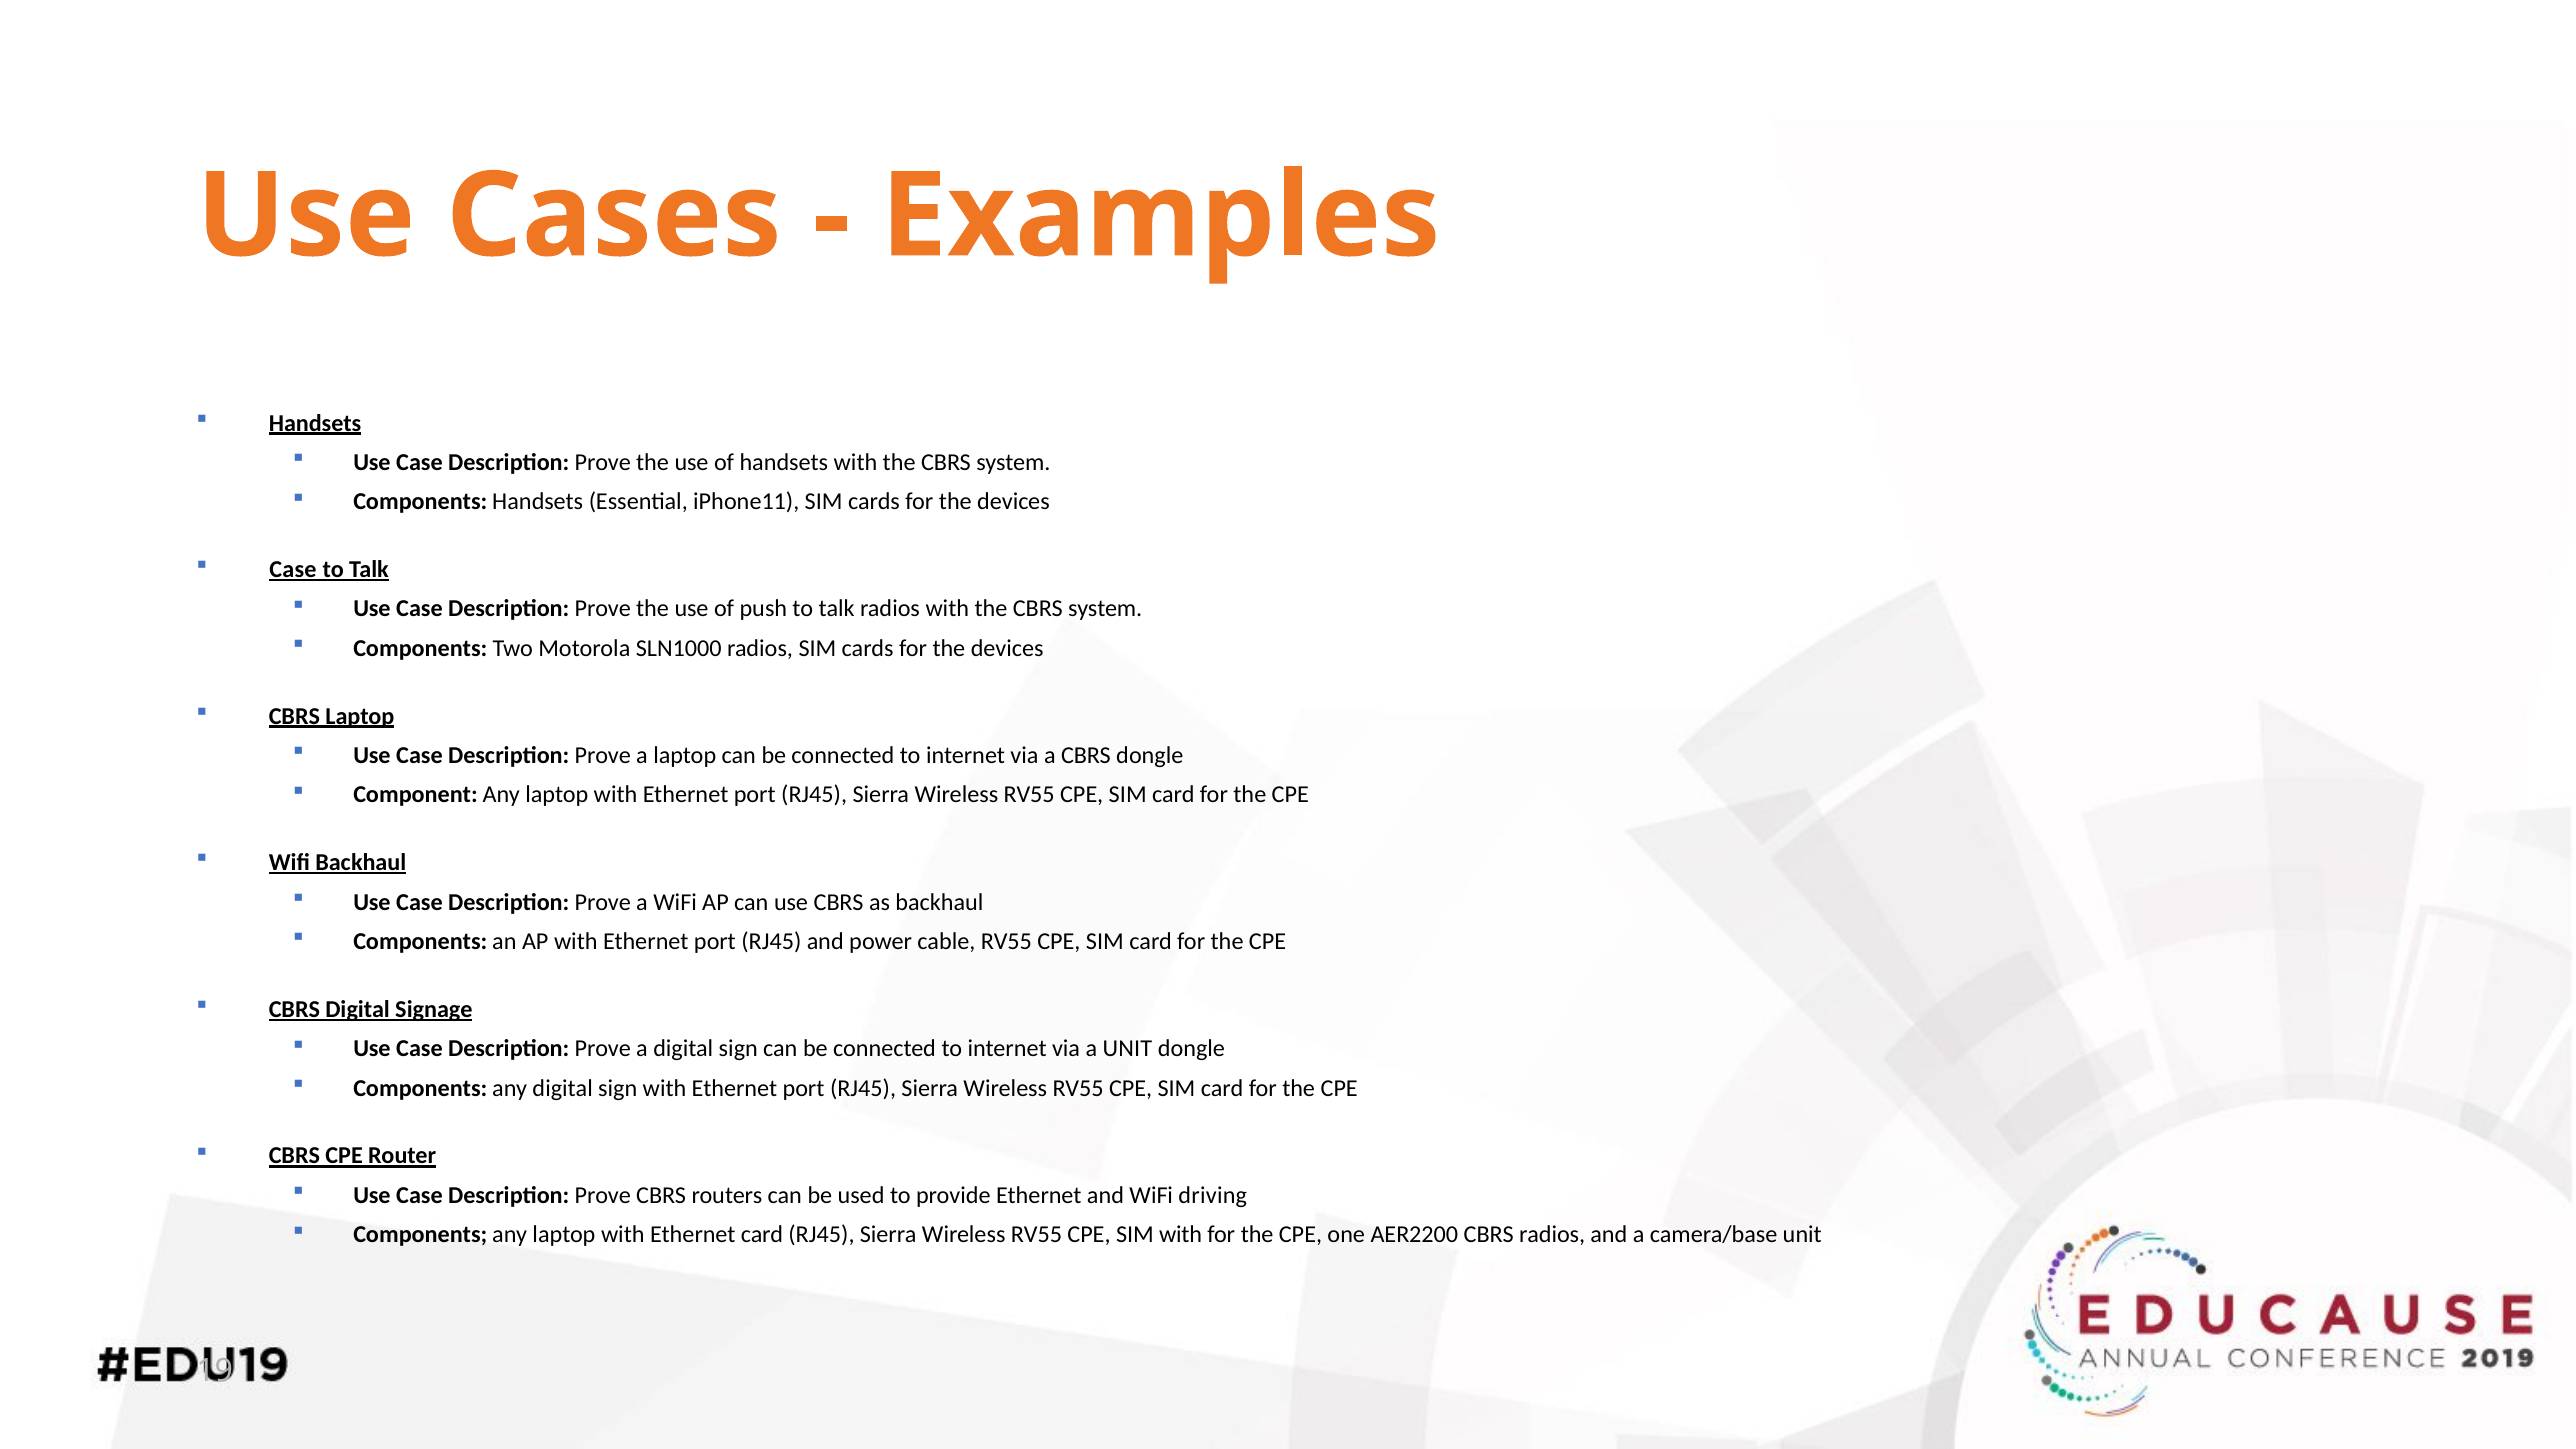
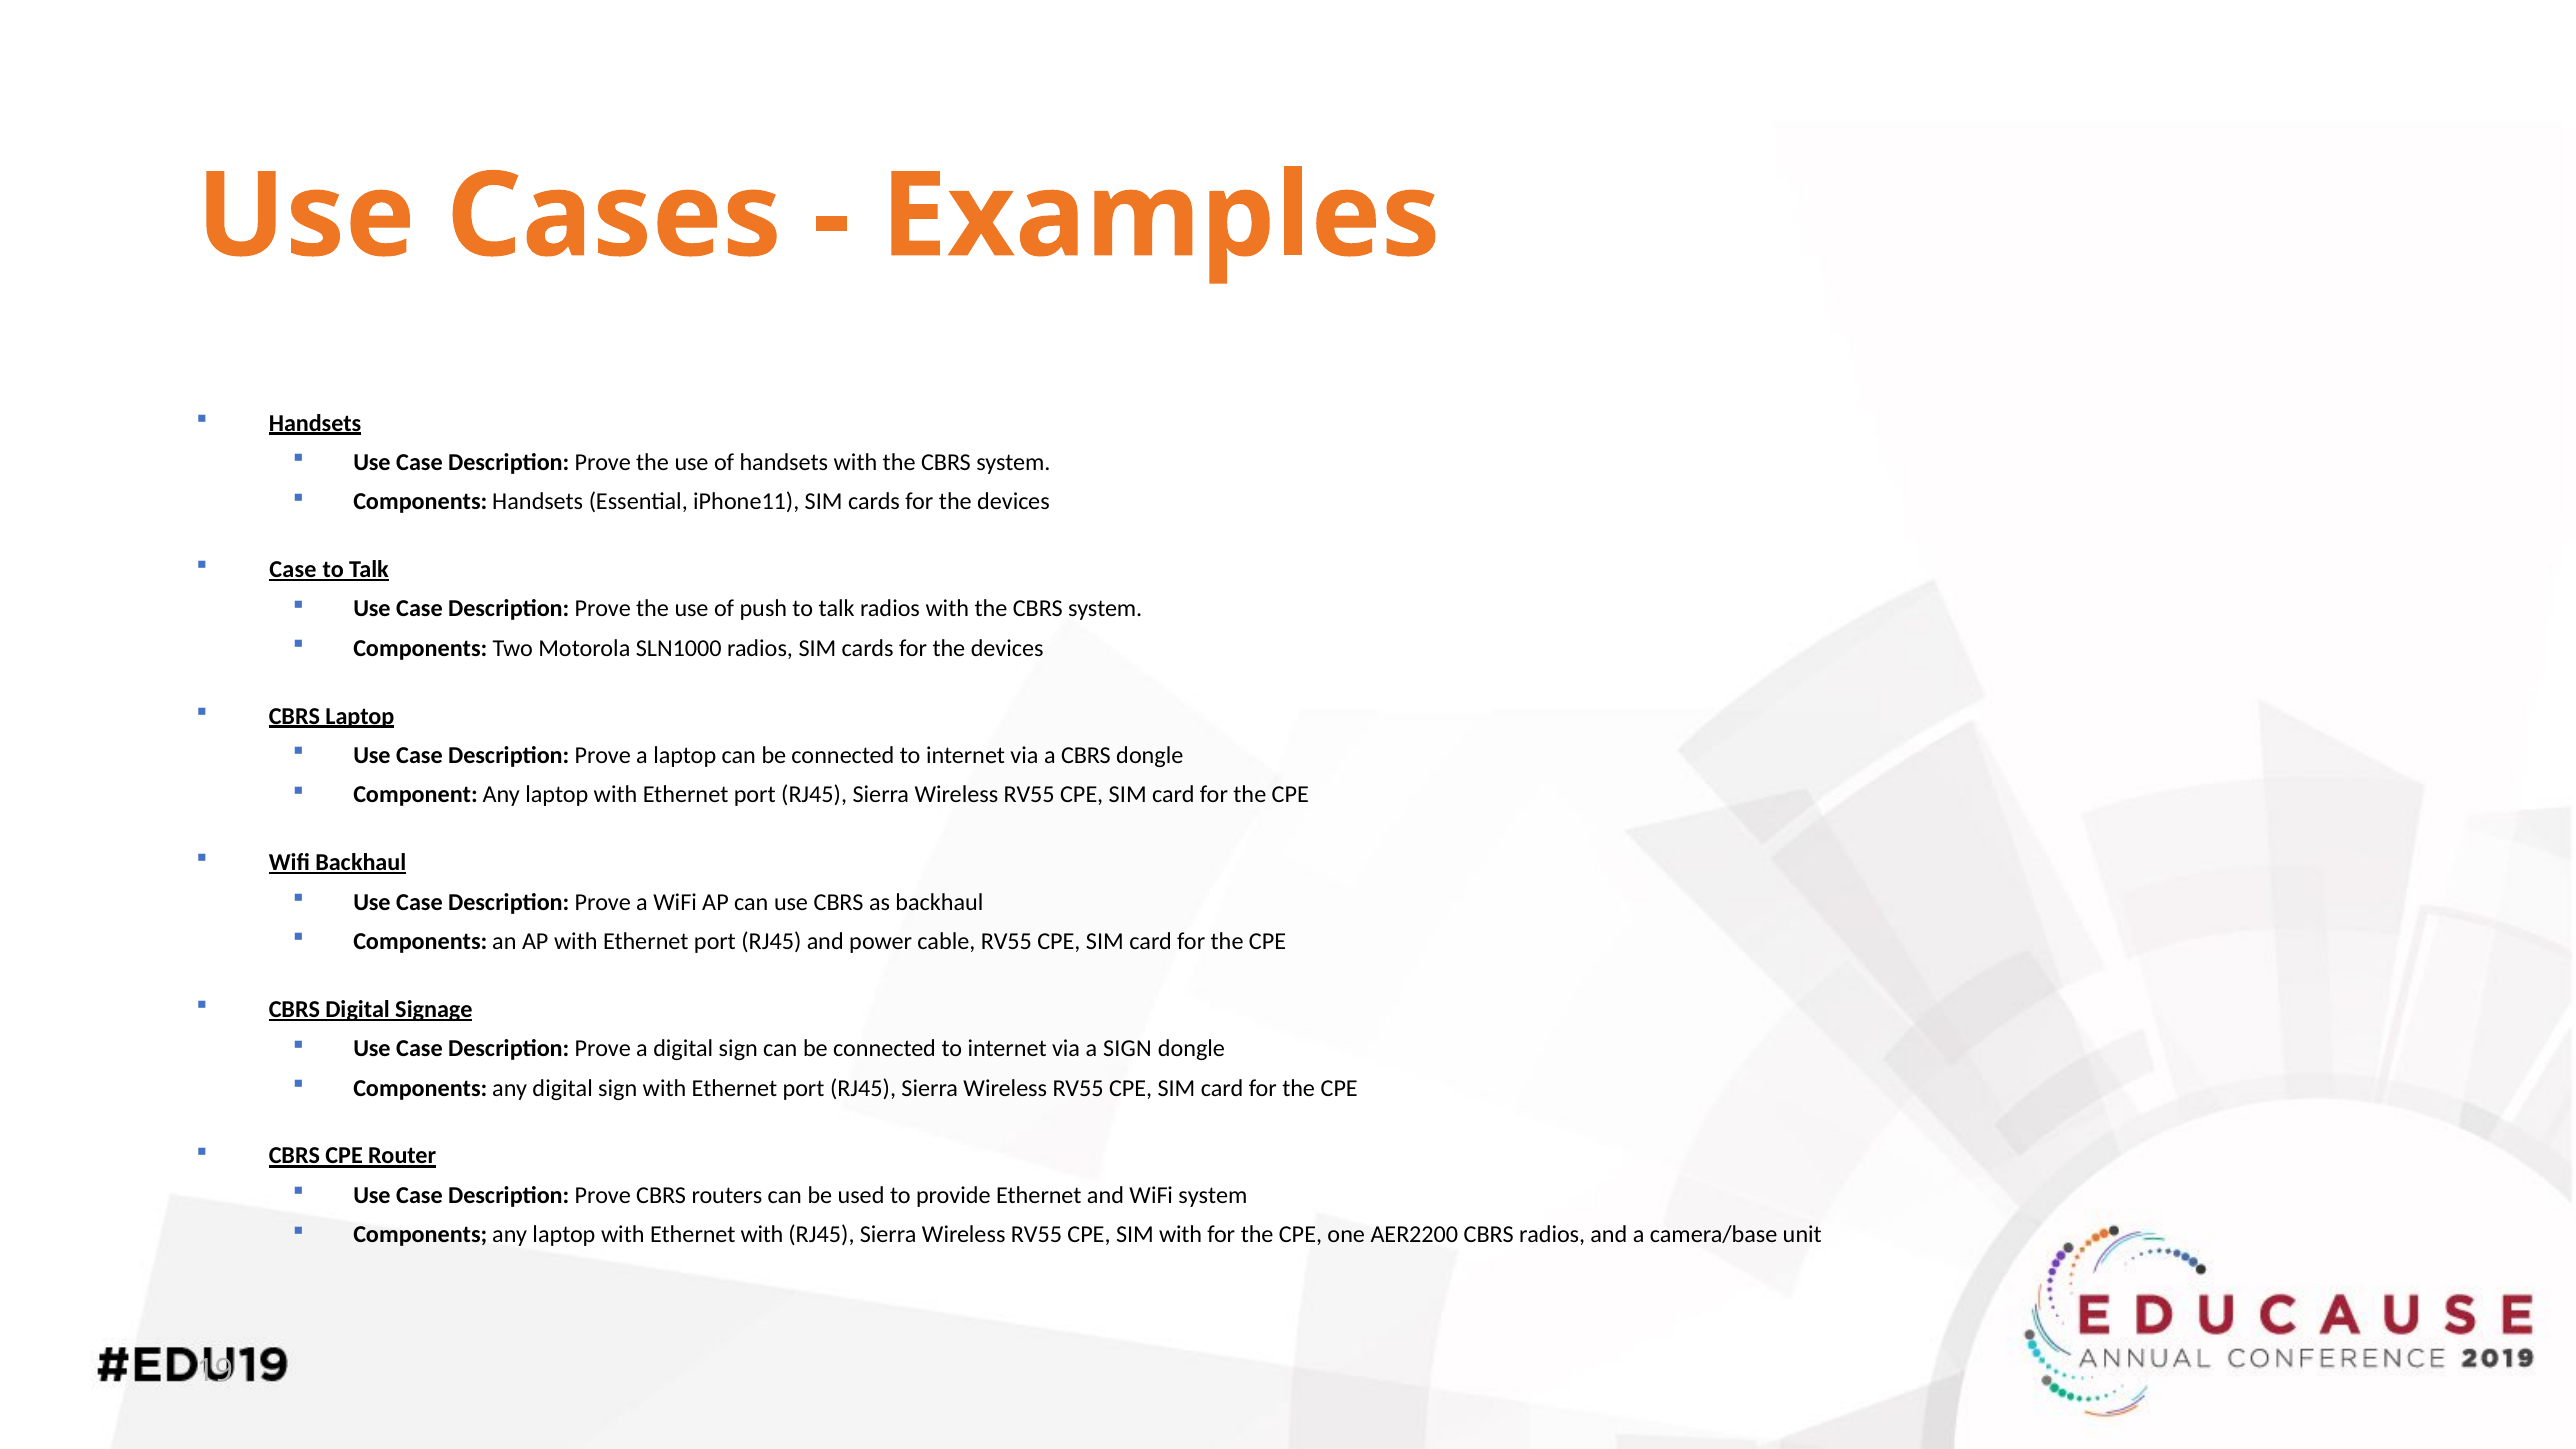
a UNIT: UNIT -> SIGN (1127, 1049)
WiFi driving: driving -> system (1213, 1195)
Ethernet card: card -> with (762, 1235)
